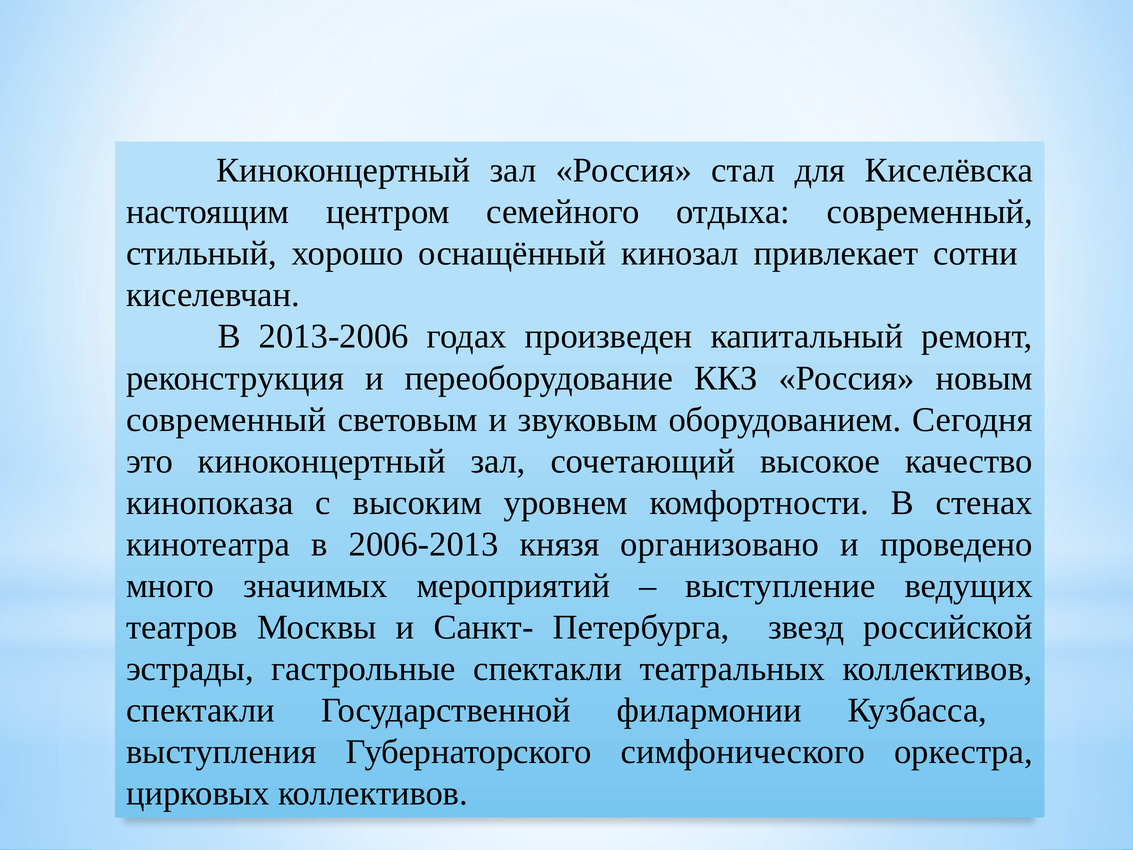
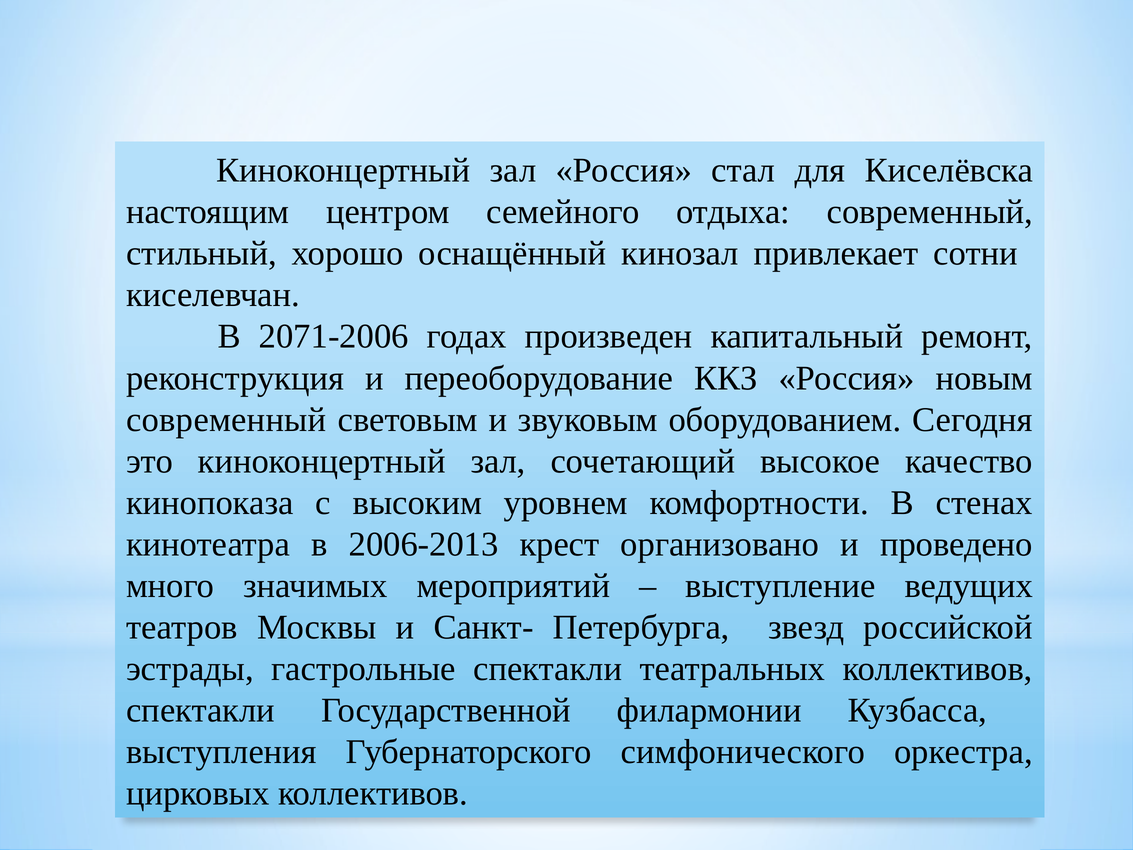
2013-2006: 2013-2006 -> 2071-2006 (334, 336)
князя: князя -> крест (559, 544)
